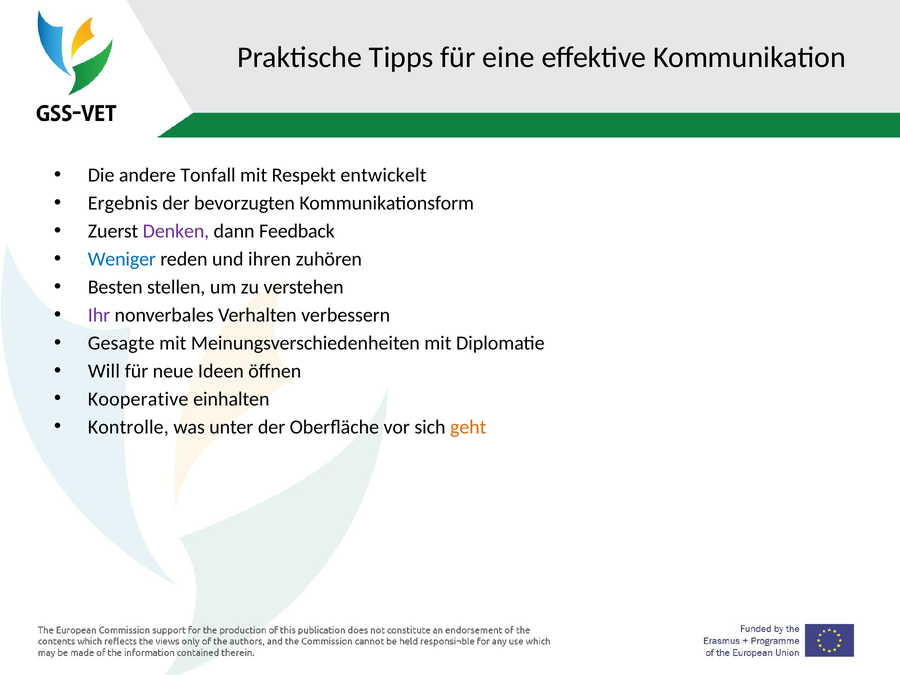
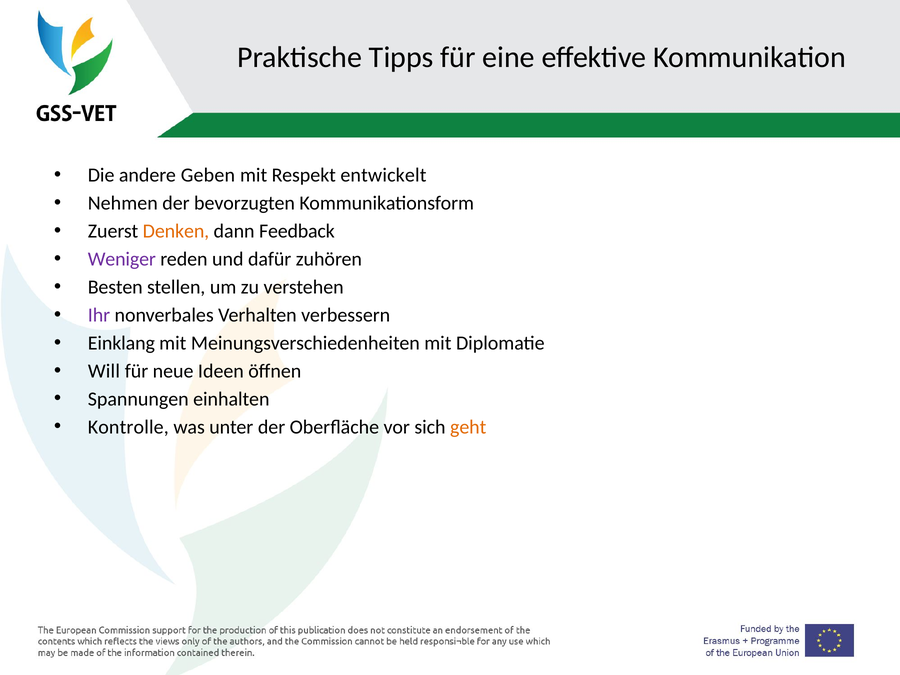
Tonfall: Tonfall -> Geben (208, 175)
Ergebnis: Ergebnis -> Nehmen (123, 203)
Denken colour: purple -> orange (176, 231)
Weniger colour: blue -> purple (122, 259)
ihren: ihren -> dafür (270, 259)
Gesagte: Gesagte -> Einklang (121, 343)
Kooperative: Kooperative -> Spannungen (138, 399)
